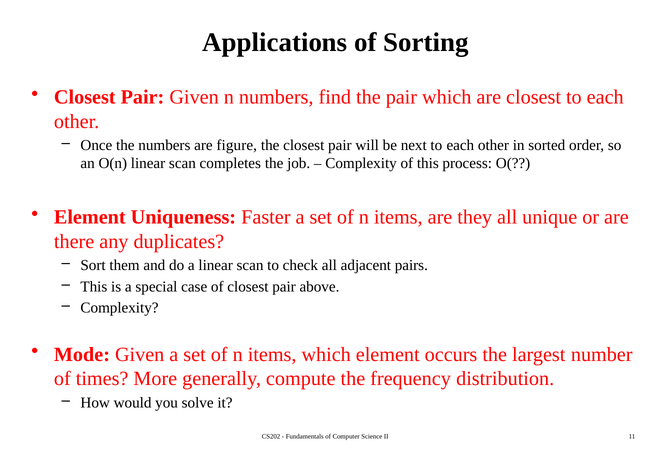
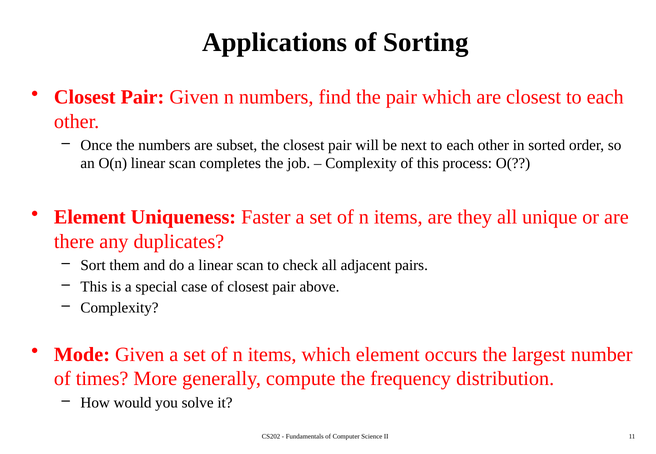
figure: figure -> subset (237, 145)
